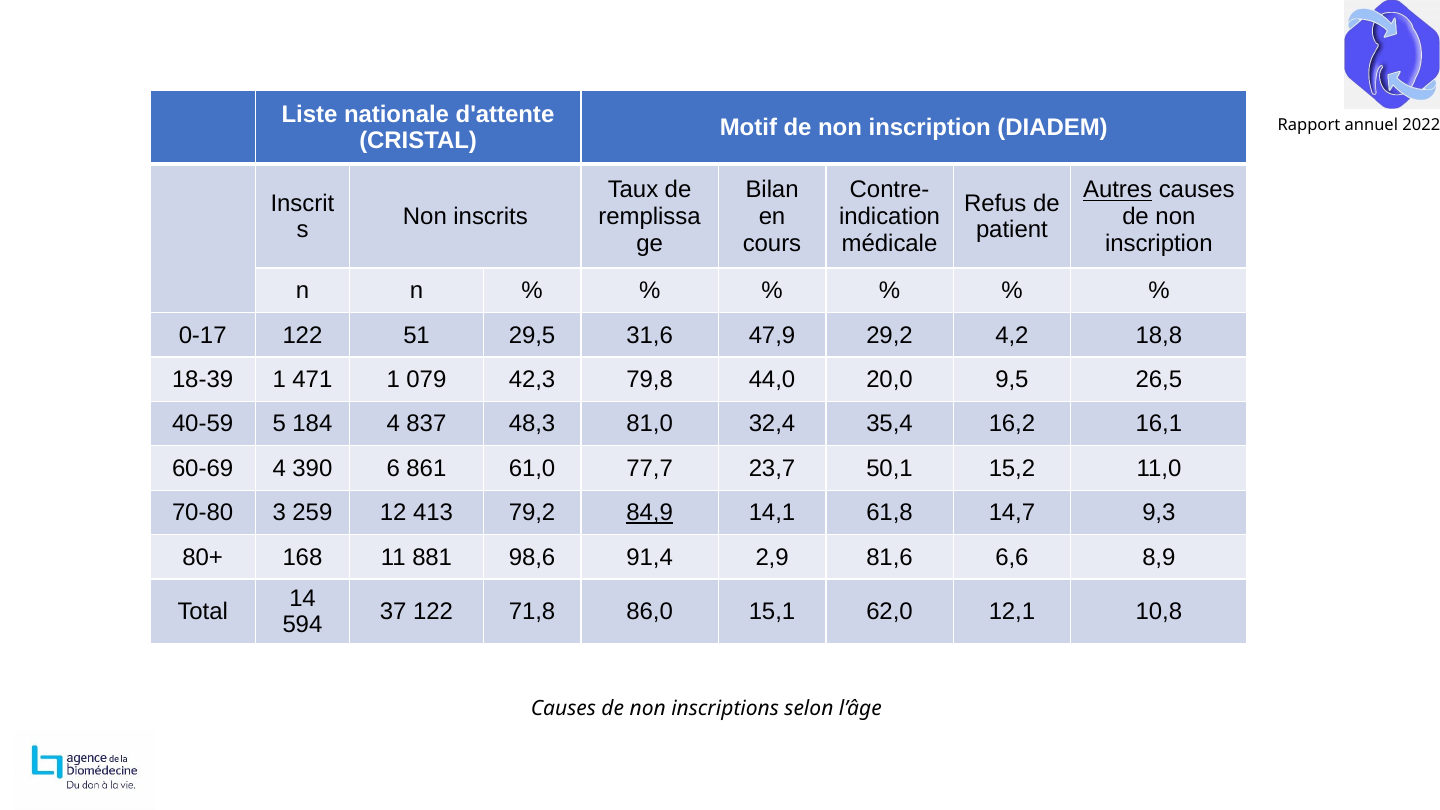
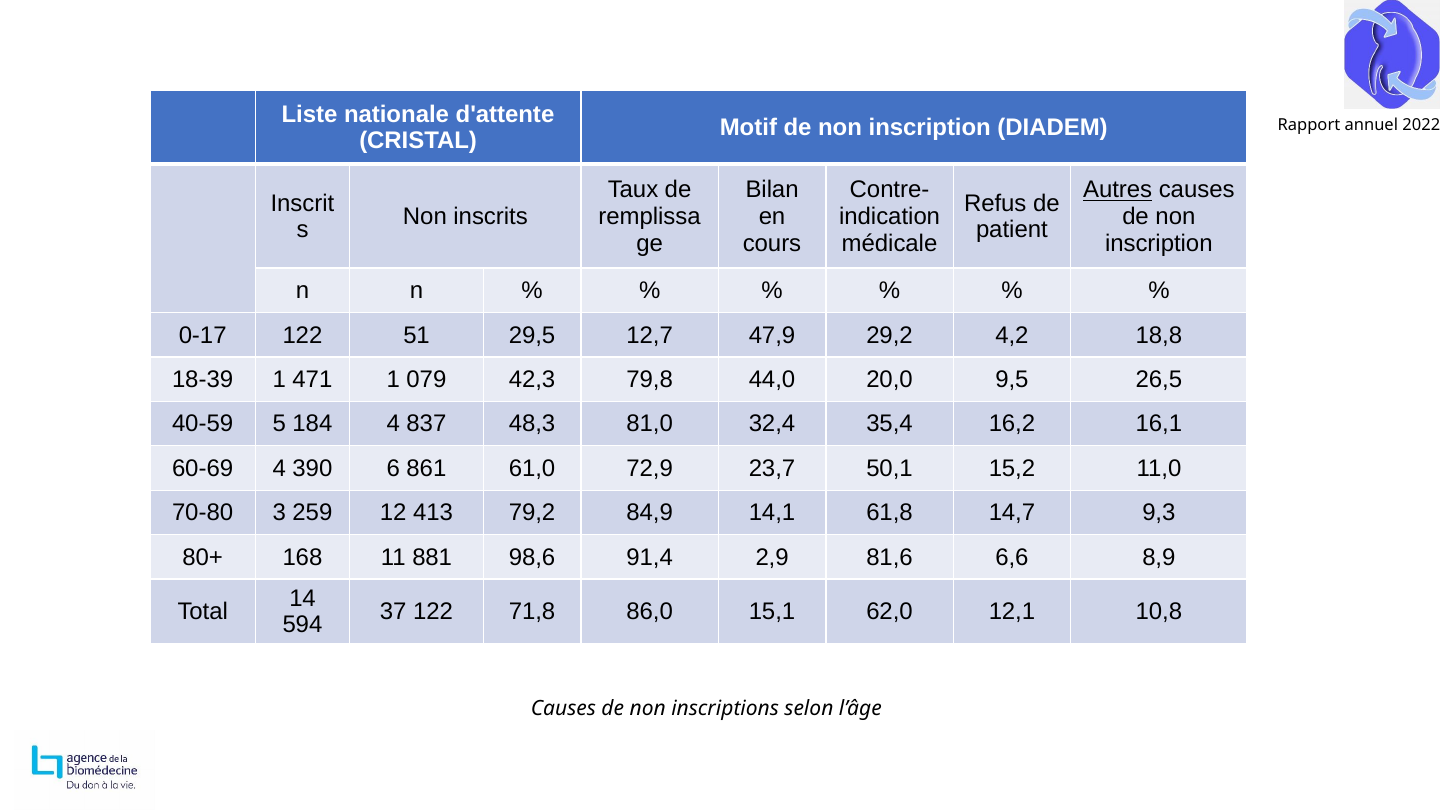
31,6: 31,6 -> 12,7 (650, 335)
77,7: 77,7 -> 72,9 (650, 468)
84,9 underline: present -> none (650, 513)
